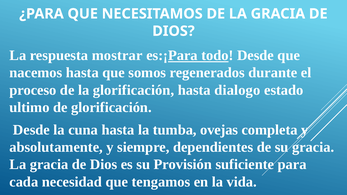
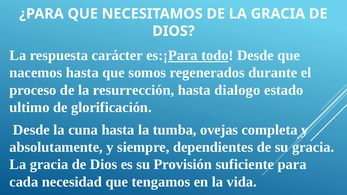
mostrar: mostrar -> carácter (117, 55)
la glorificación: glorificación -> resurrección (134, 90)
